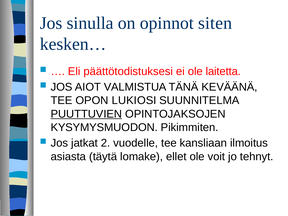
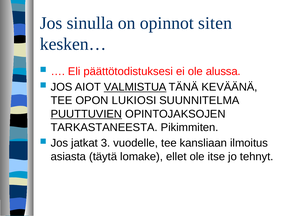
laitetta: laitetta -> alussa (223, 71)
VALMISTUA underline: none -> present (135, 87)
KYSYMYSMUODON: KYSYMYSMUODON -> TARKASTANEESTA (104, 127)
2: 2 -> 3 (106, 143)
voit: voit -> itse (216, 157)
